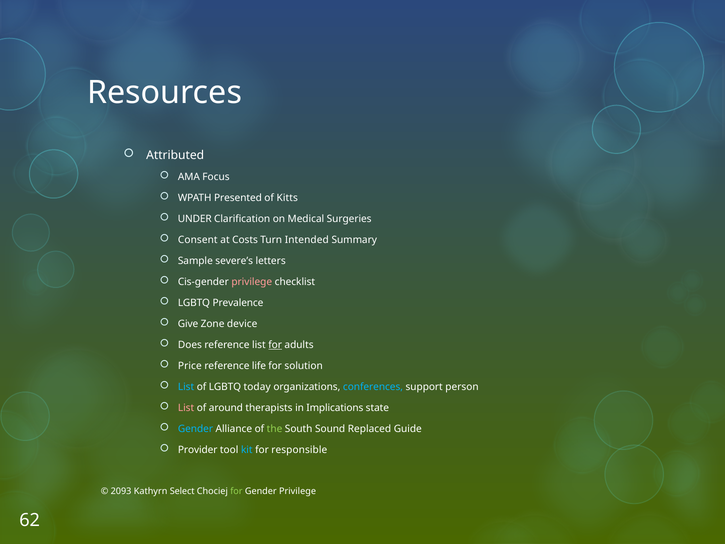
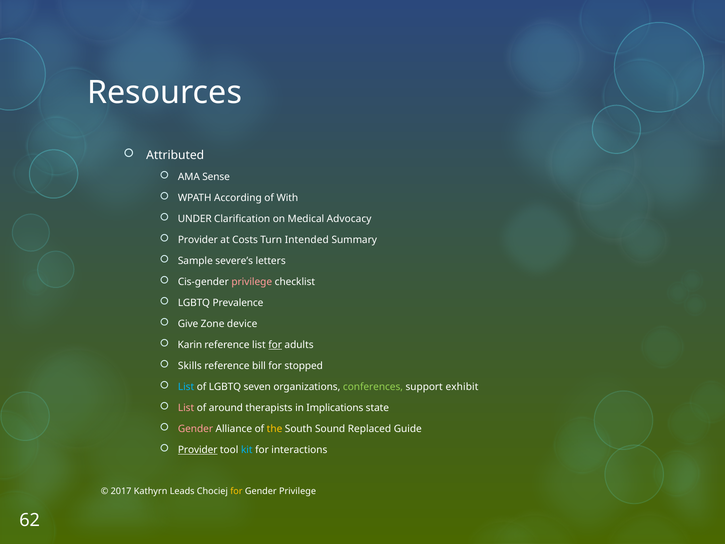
Focus: Focus -> Sense (216, 177)
Presented: Presented -> According (238, 198)
Kitts: Kitts -> With (287, 198)
Surgeries: Surgeries -> Advocacy (349, 219)
Consent: Consent -> Provider (198, 240)
Does: Does -> Karin (190, 345)
Price: Price -> Skills (190, 366)
life: life -> bill (259, 366)
solution: solution -> stopped (304, 366)
today: today -> seven (257, 387)
conferences colour: light blue -> light green (373, 387)
person: person -> exhibit (462, 387)
Gender colour: light blue -> pink (195, 429)
the colour: light green -> yellow (275, 429)
Provider underline: none -> present (198, 450)
responsible: responsible -> interactions (299, 450)
2093: 2093 -> 2017 (121, 491)
Select: Select -> Leads (182, 491)
for colour: light green -> yellow (236, 491)
